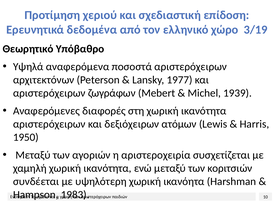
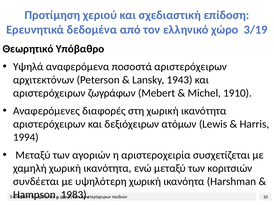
1977: 1977 -> 1943 (180, 80)
1939: 1939 -> 1910 (238, 93)
1950: 1950 -> 1994 (26, 138)
